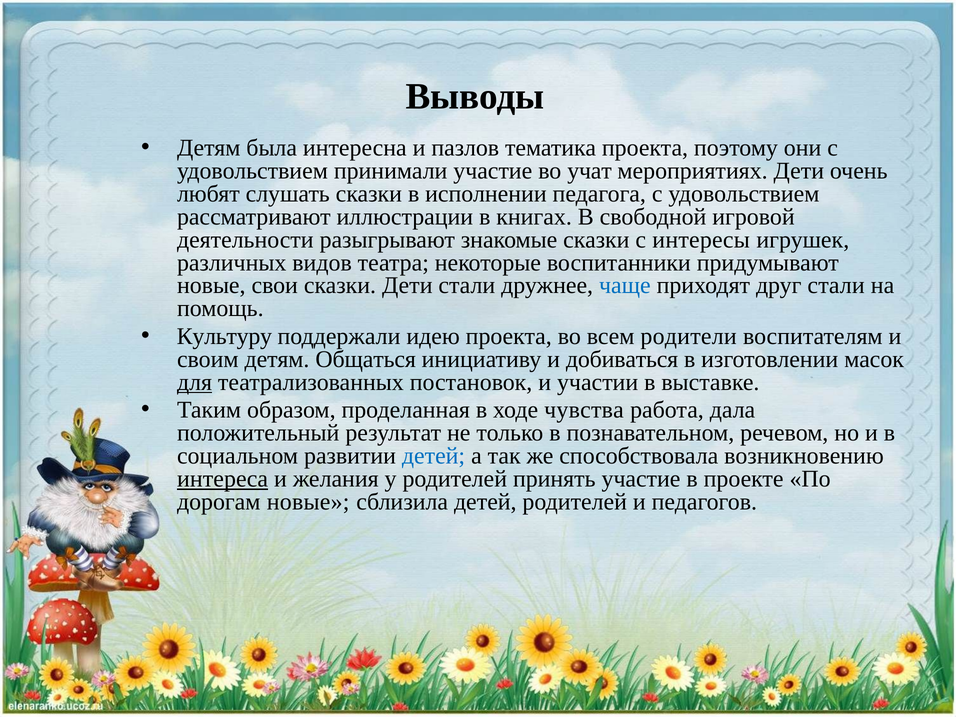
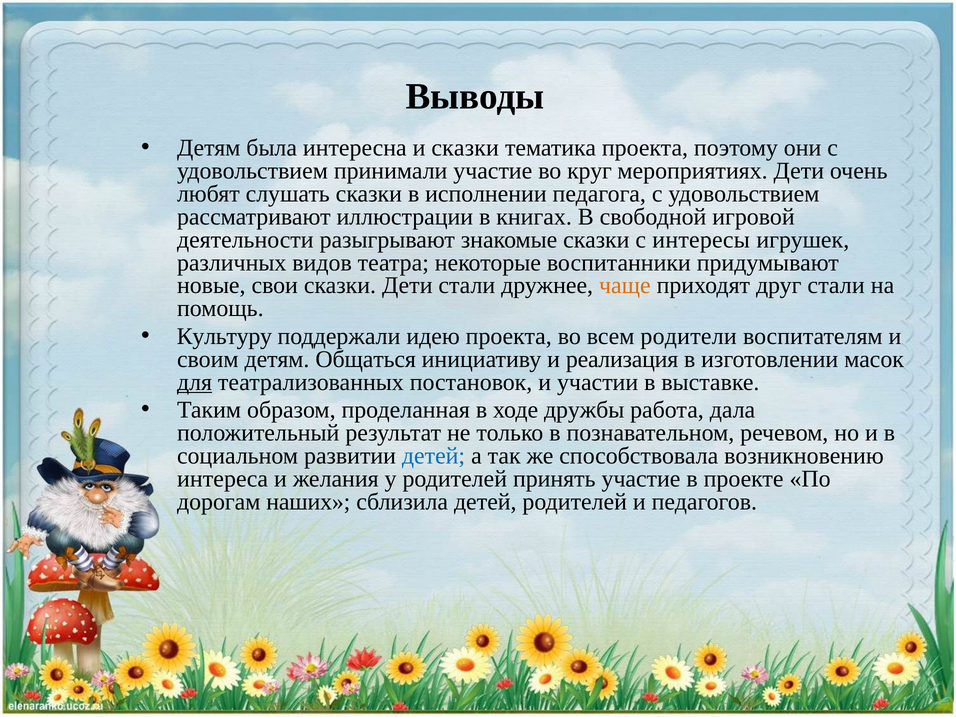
и пазлов: пазлов -> сказки (465, 148)
учат: учат -> круг (590, 171)
чаще colour: blue -> orange (625, 286)
добиваться: добиваться -> реализация (622, 359)
чувства: чувства -> дружбы (584, 410)
интереса underline: present -> none (223, 479)
дорогам новые: новые -> наших (308, 502)
